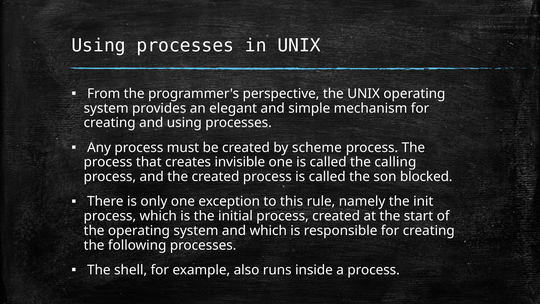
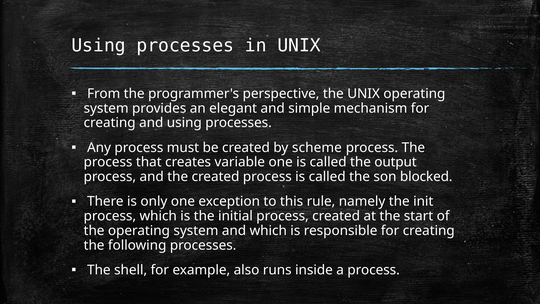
invisible: invisible -> variable (240, 162)
calling: calling -> output (396, 162)
